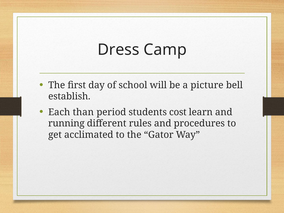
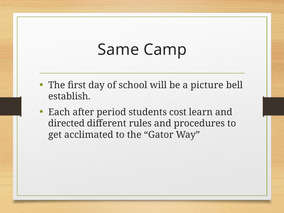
Dress: Dress -> Same (118, 50)
than: than -> after (83, 112)
running: running -> directed (66, 123)
